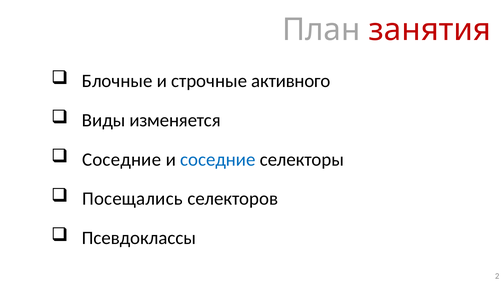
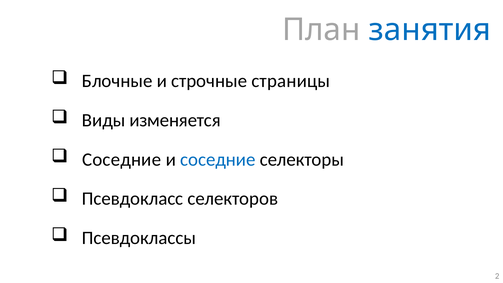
занятия colour: red -> blue (430, 30)
активного: активного -> страницы (291, 81)
Посещались: Посещались -> Псевдокласс (133, 199)
